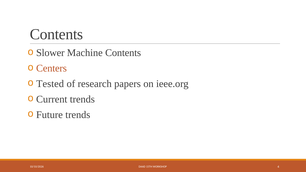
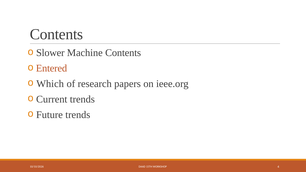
Centers: Centers -> Entered (52, 68)
Tested: Tested -> Which (50, 84)
